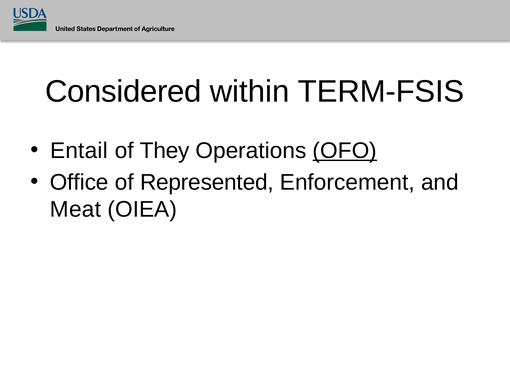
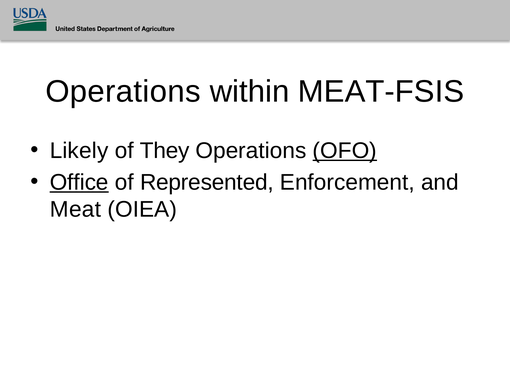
Considered: Considered -> Operations (123, 92)
TERM-FSIS: TERM-FSIS -> MEAT-FSIS (381, 92)
Entail: Entail -> Likely (79, 151)
Office underline: none -> present (79, 183)
